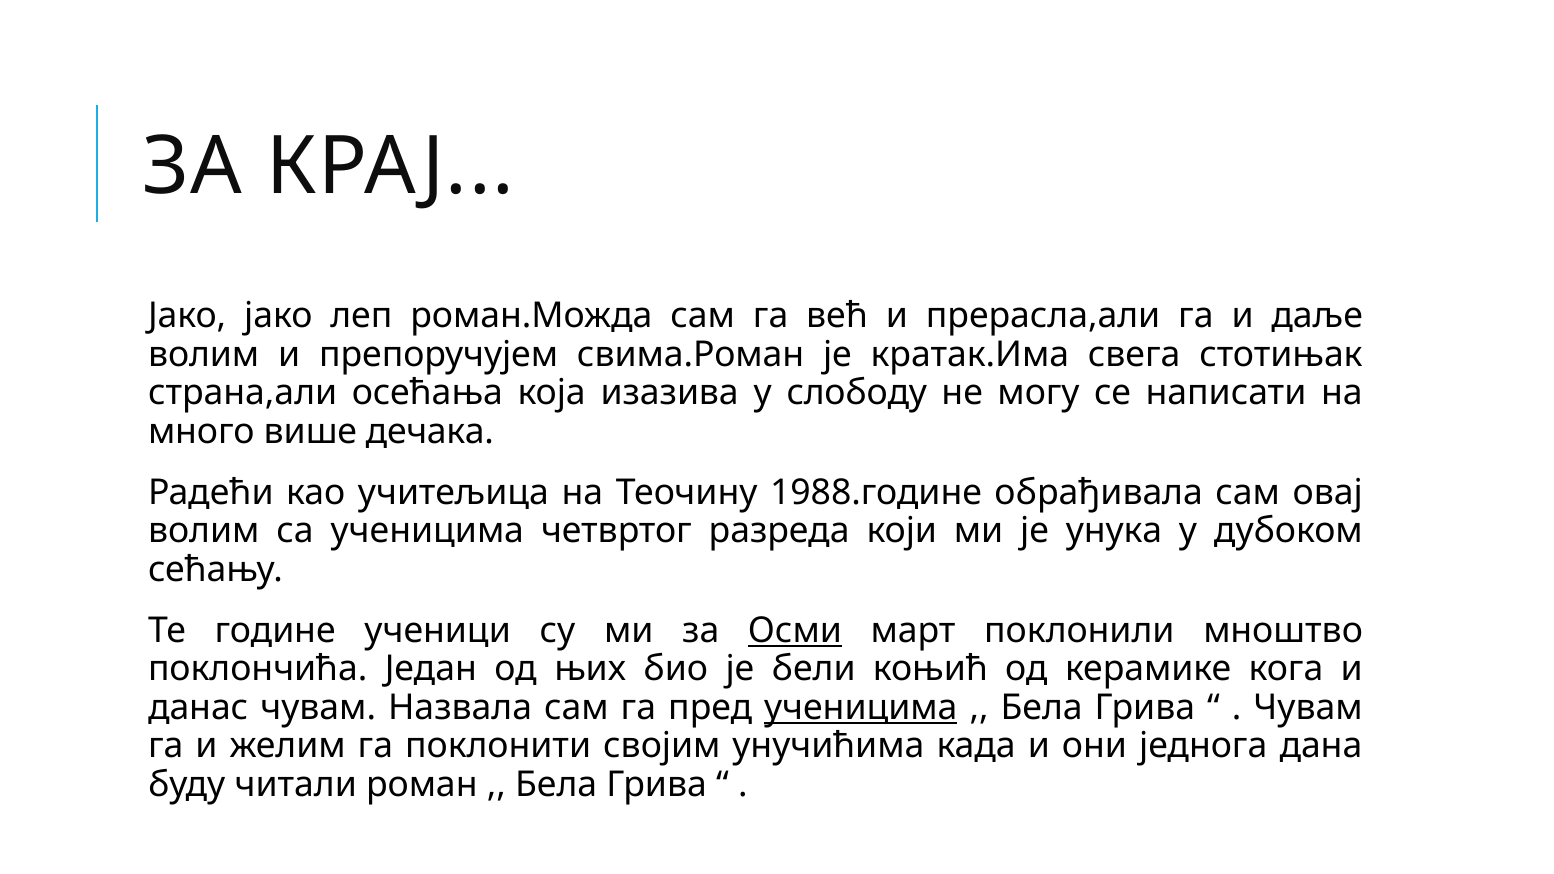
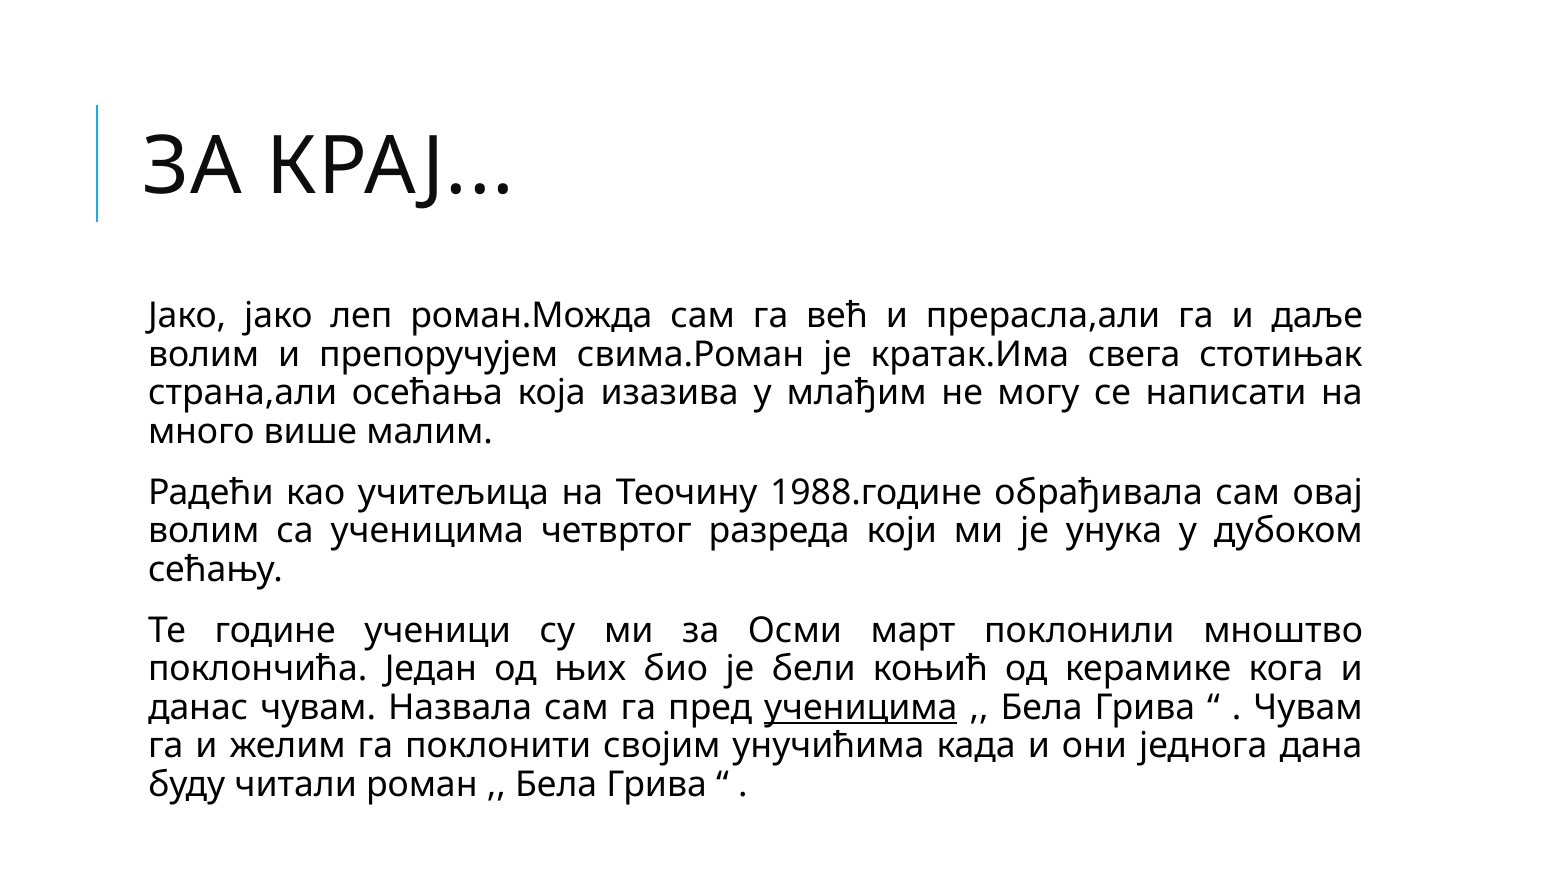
слободу: слободу -> млађим (857, 393)
дечака: дечака -> малим (430, 432)
Осми underline: present -> none (795, 631)
